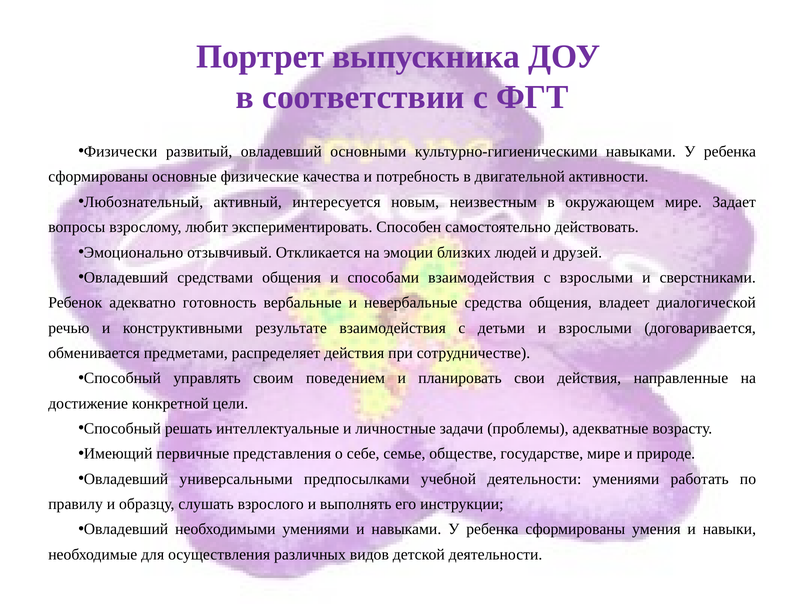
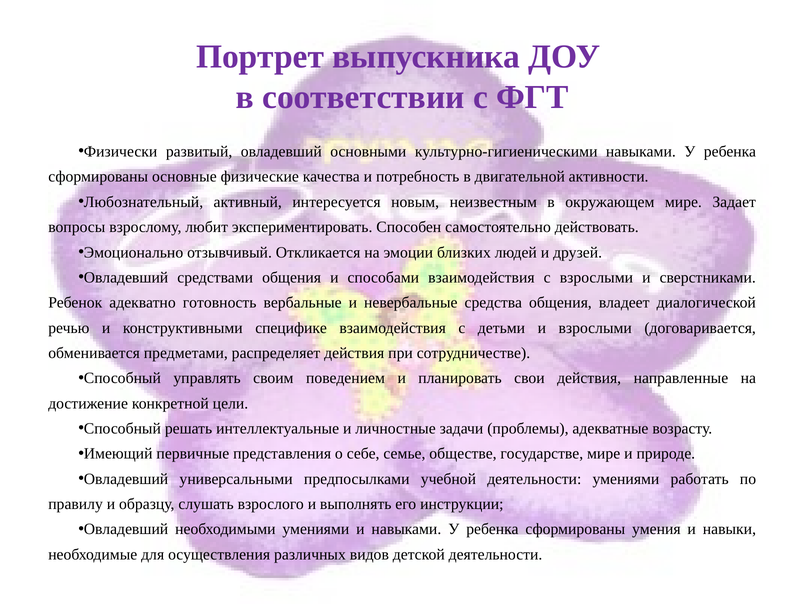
результате: результате -> специфике (291, 328)
